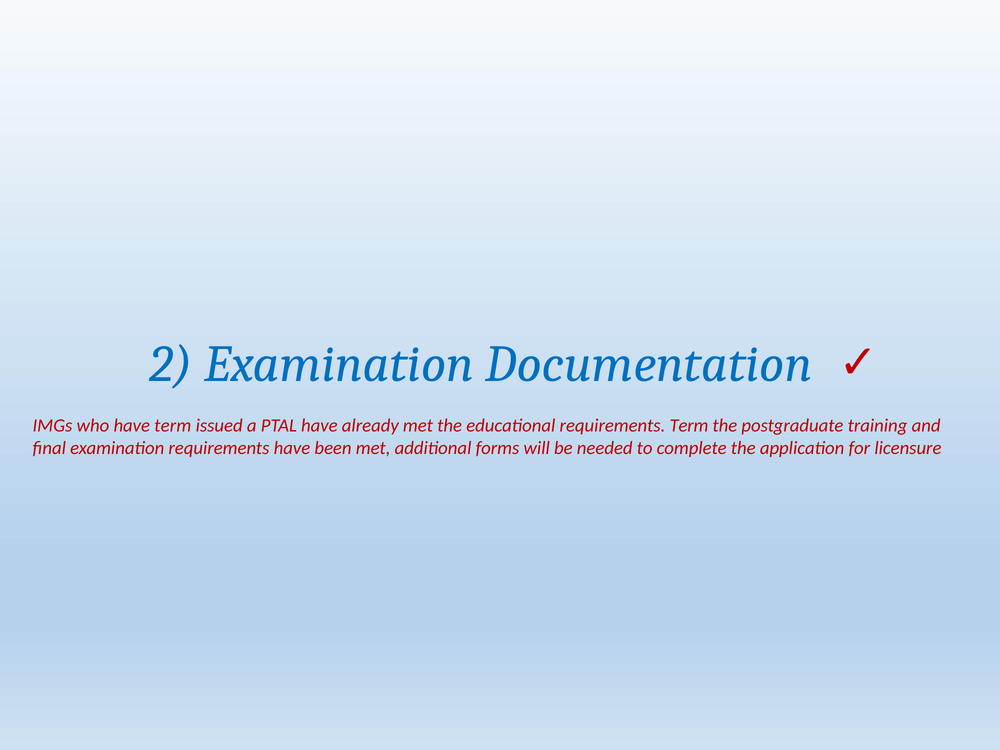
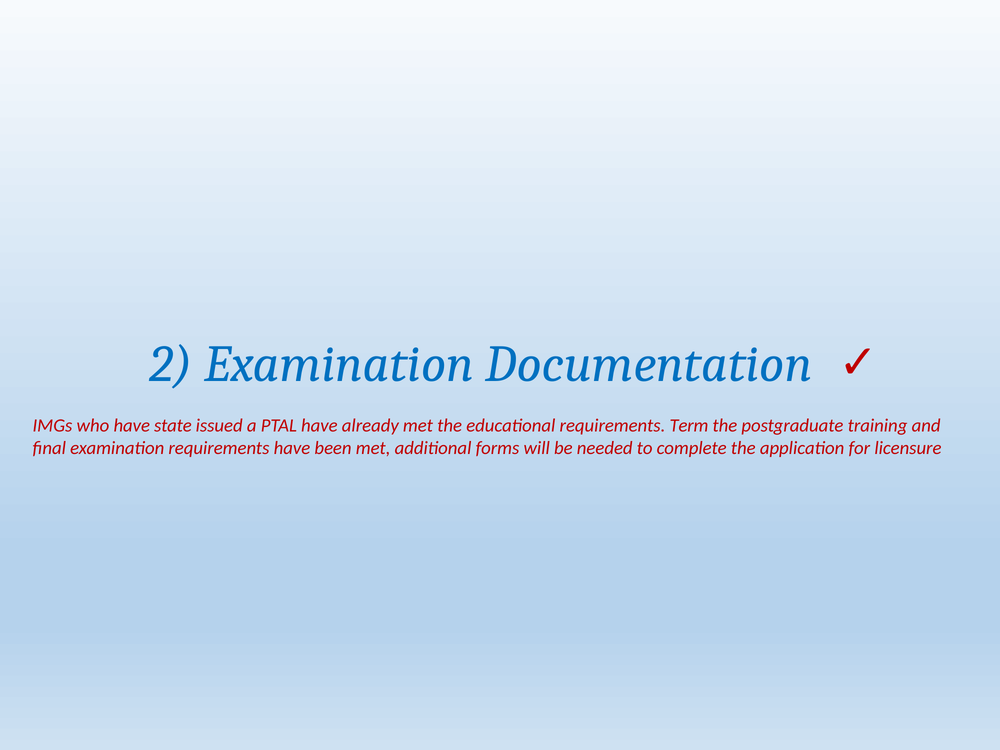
have term: term -> state (173, 426)
